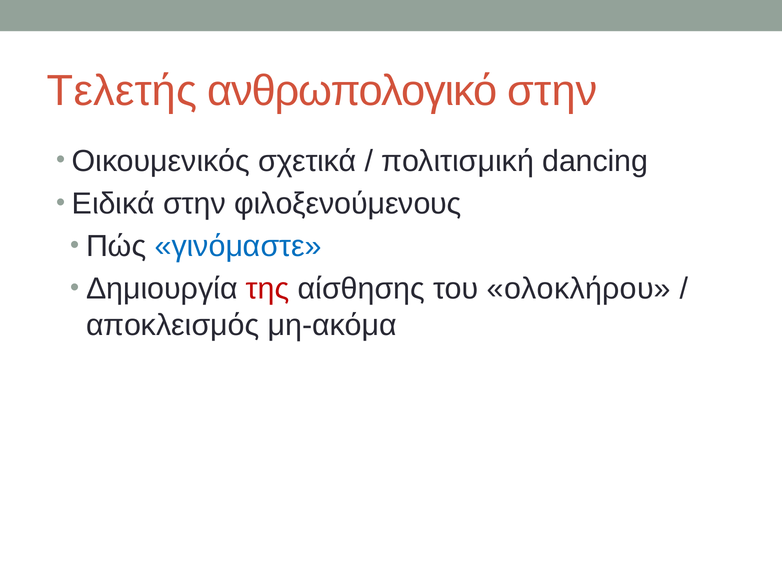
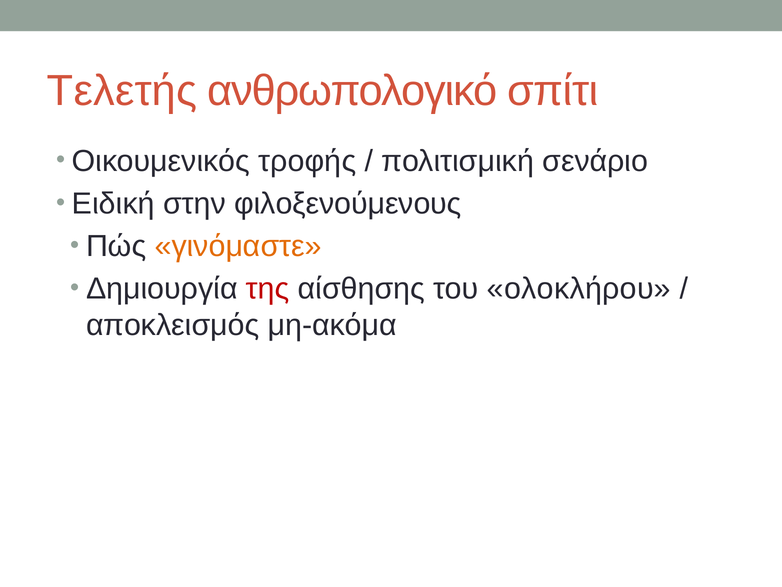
ανθρωπολογικό στην: στην -> σπίτι (553, 91)
σχετικά: σχετικά -> τροφής (307, 161)
dancing: dancing -> σενάριο (595, 161)
Ειδικά: Ειδικά -> Ειδική (113, 204)
γινόμαστε colour: blue -> orange (238, 246)
